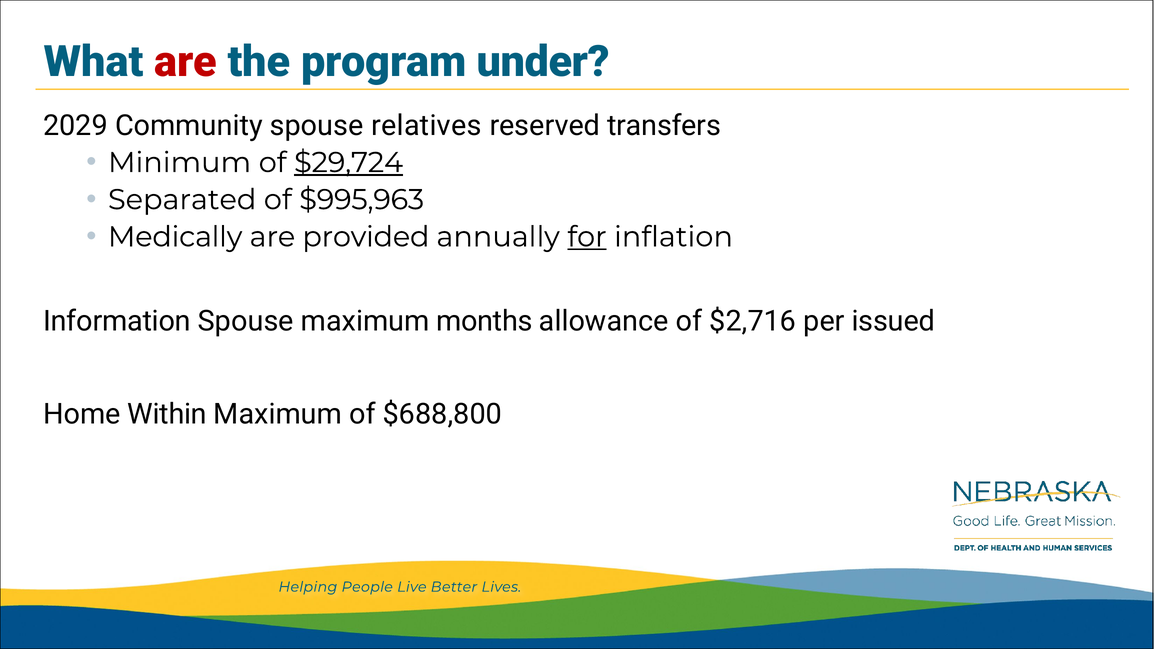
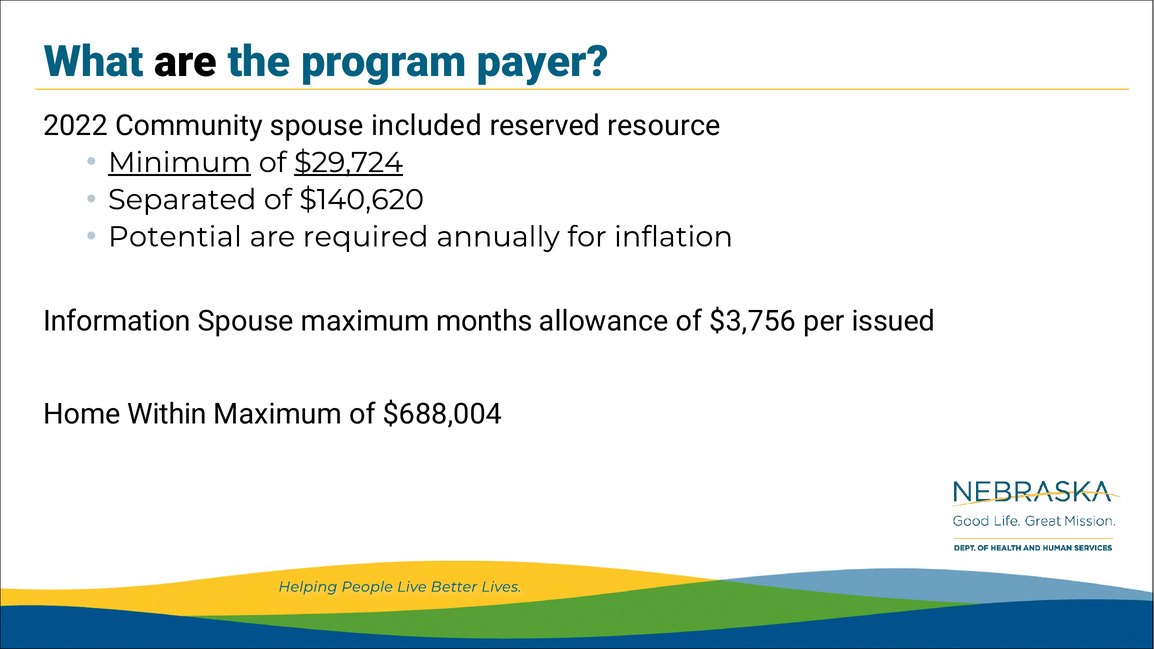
are colour: red -> black (186, 62)
under: under -> payer (543, 62)
2029: 2029 -> 2022 (75, 126)
relatives: relatives -> included (426, 126)
transfers: transfers -> resource (664, 126)
Minimum underline: none -> present (180, 163)
$995,963: $995,963 -> $140,620 (362, 200)
Medically: Medically -> Potential (175, 237)
provided: provided -> required (366, 237)
for underline: present -> none (587, 237)
$2,716: $2,716 -> $3,756 (753, 321)
$688,800: $688,800 -> $688,004 (442, 414)
